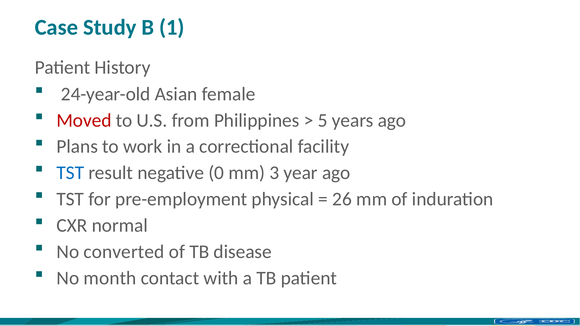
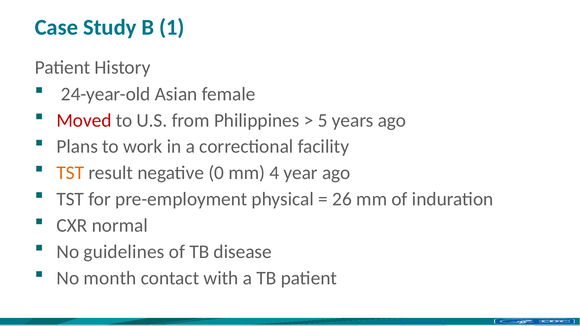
TST colour: blue -> orange (70, 173)
3: 3 -> 4 (274, 173)
converted: converted -> guidelines (124, 252)
